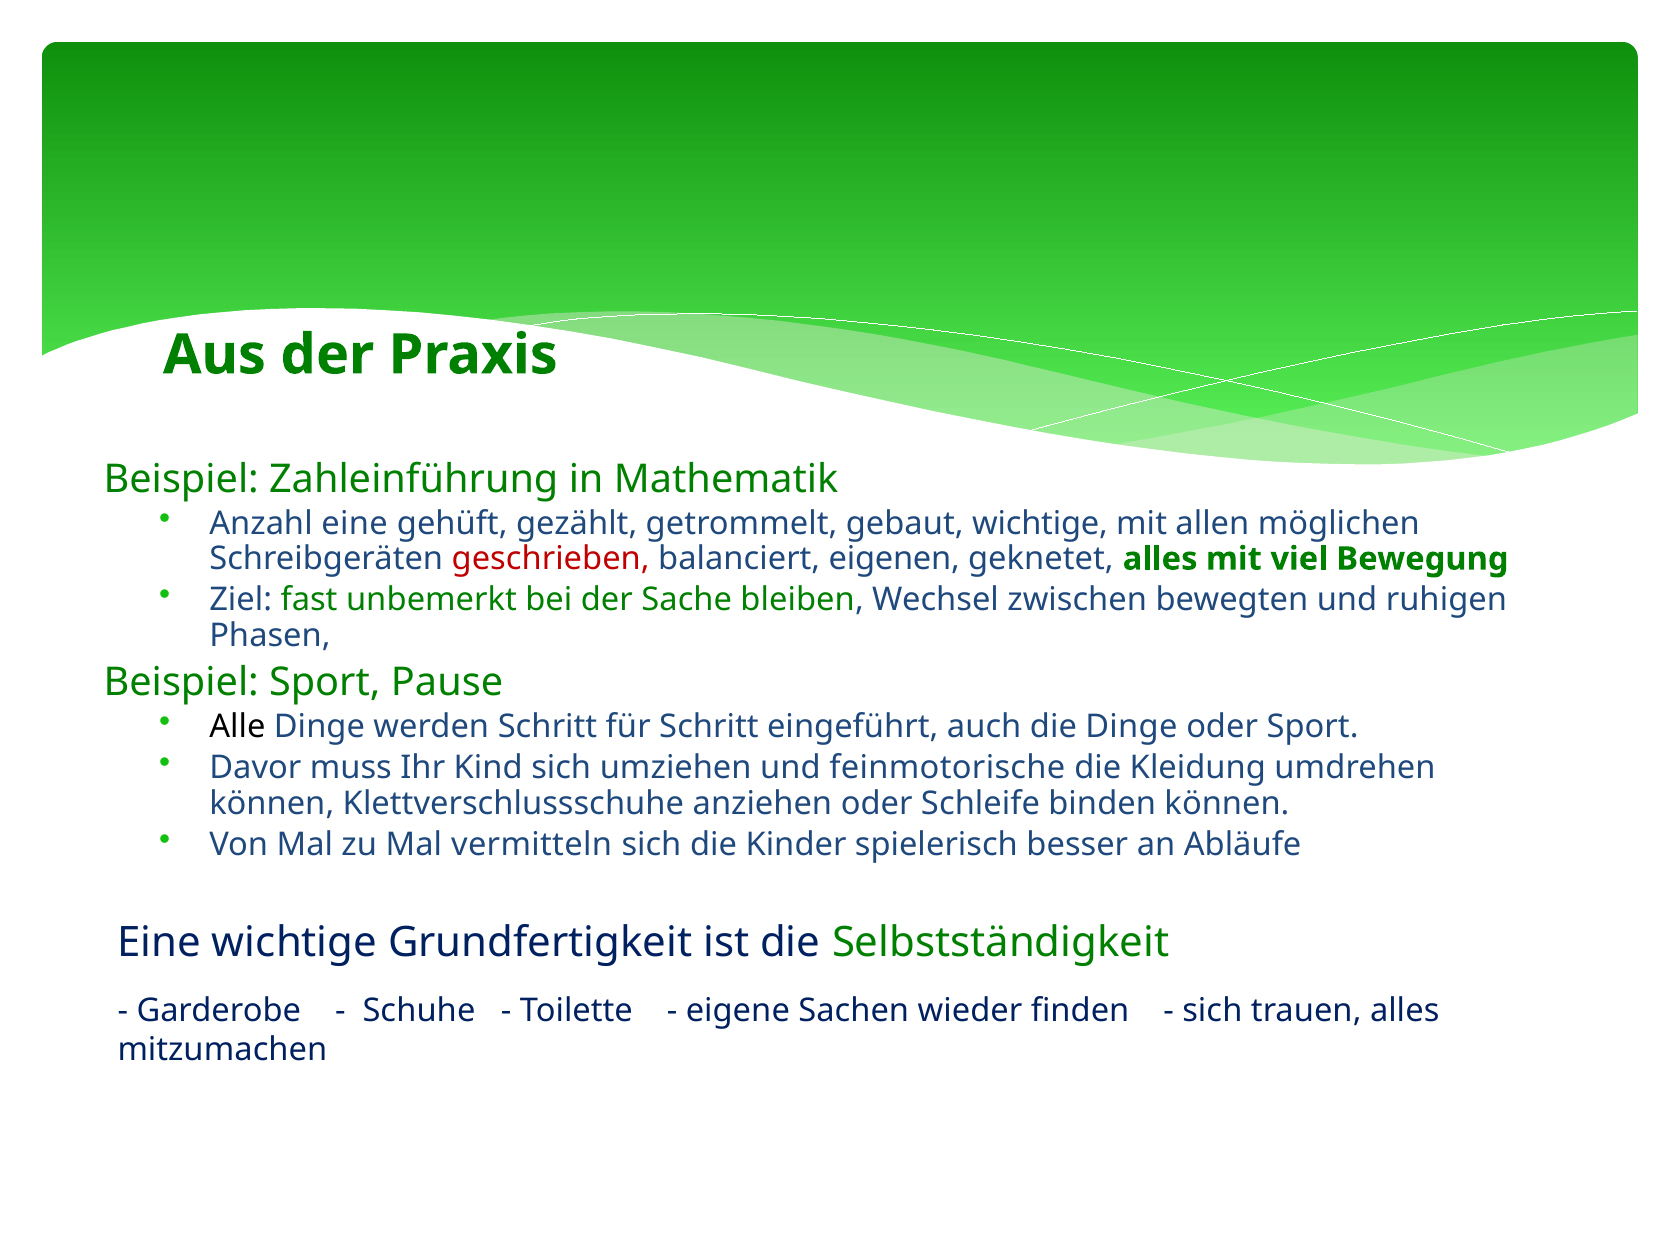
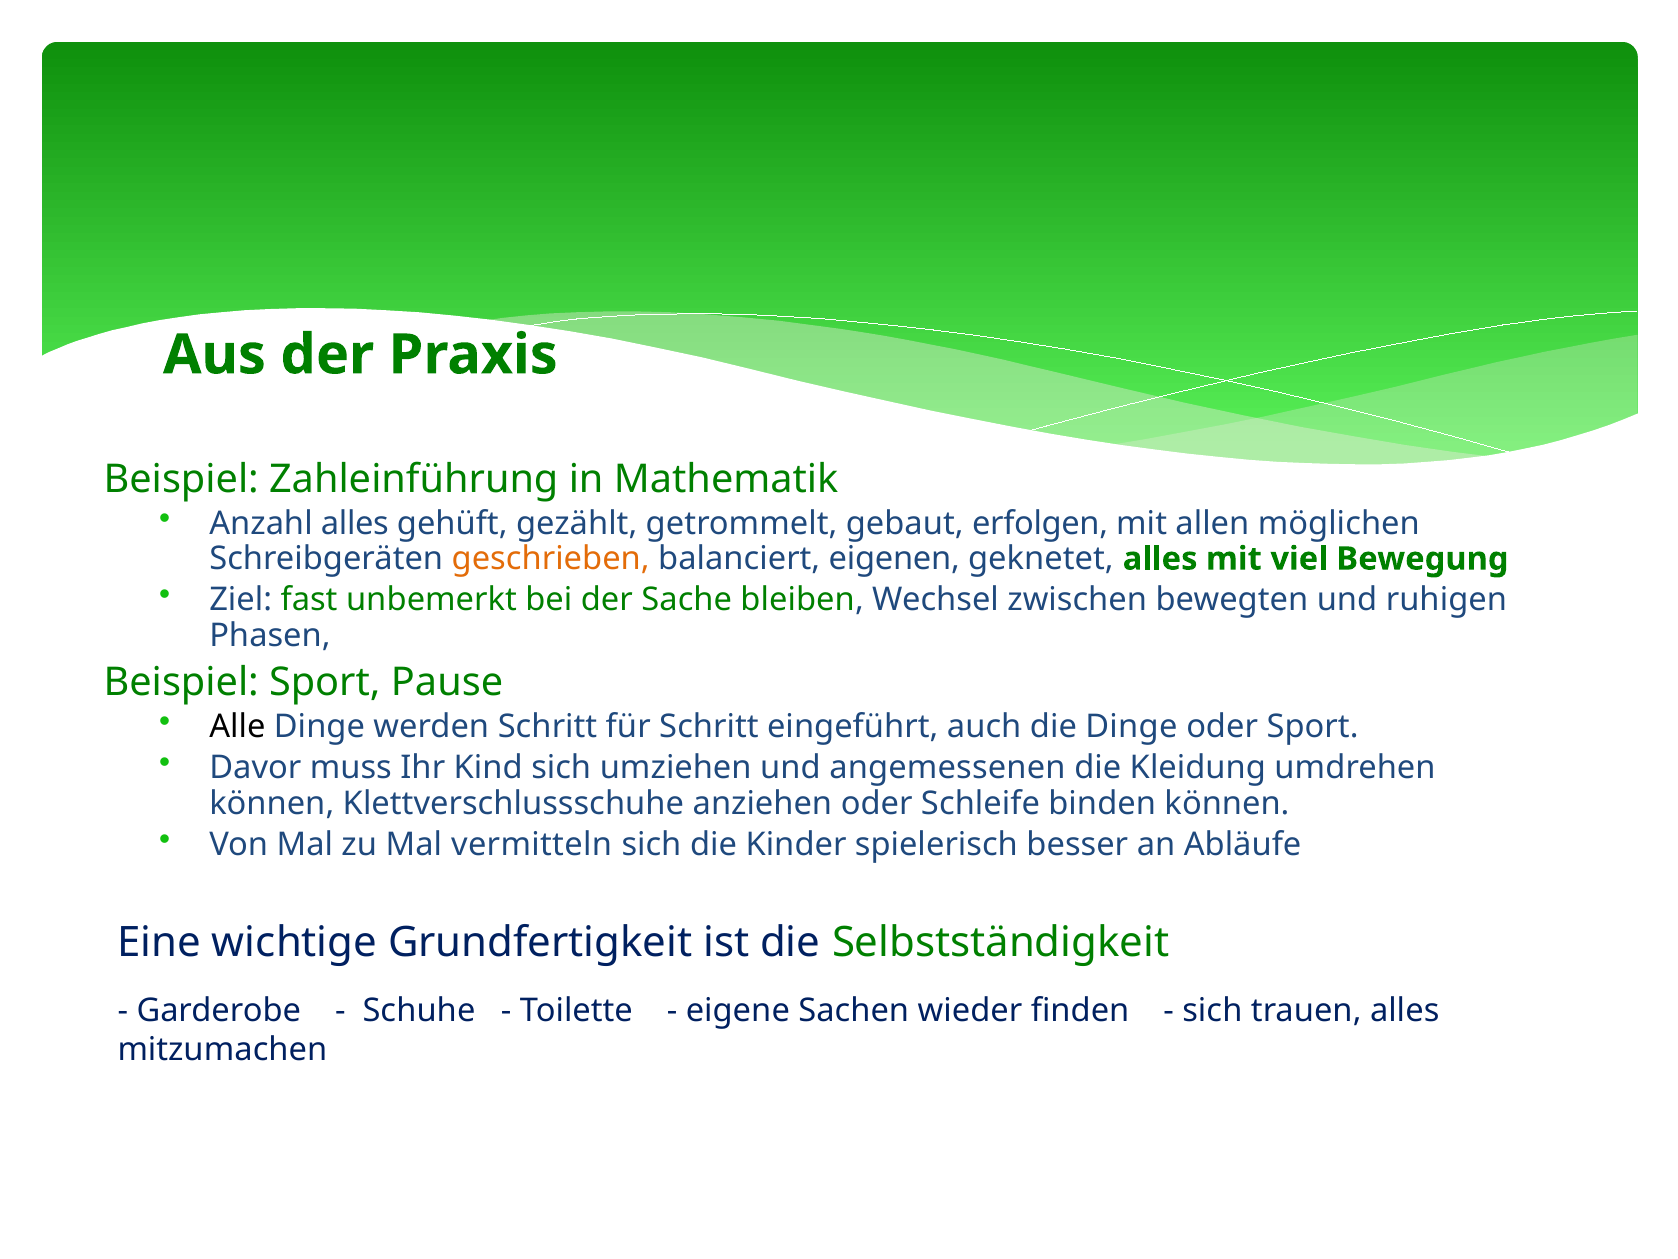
Anzahl eine: eine -> alles (355, 523)
gebaut wichtige: wichtige -> erfolgen (1040, 523)
geschrieben colour: red -> orange (551, 559)
feinmotorische: feinmotorische -> angemessenen (947, 768)
